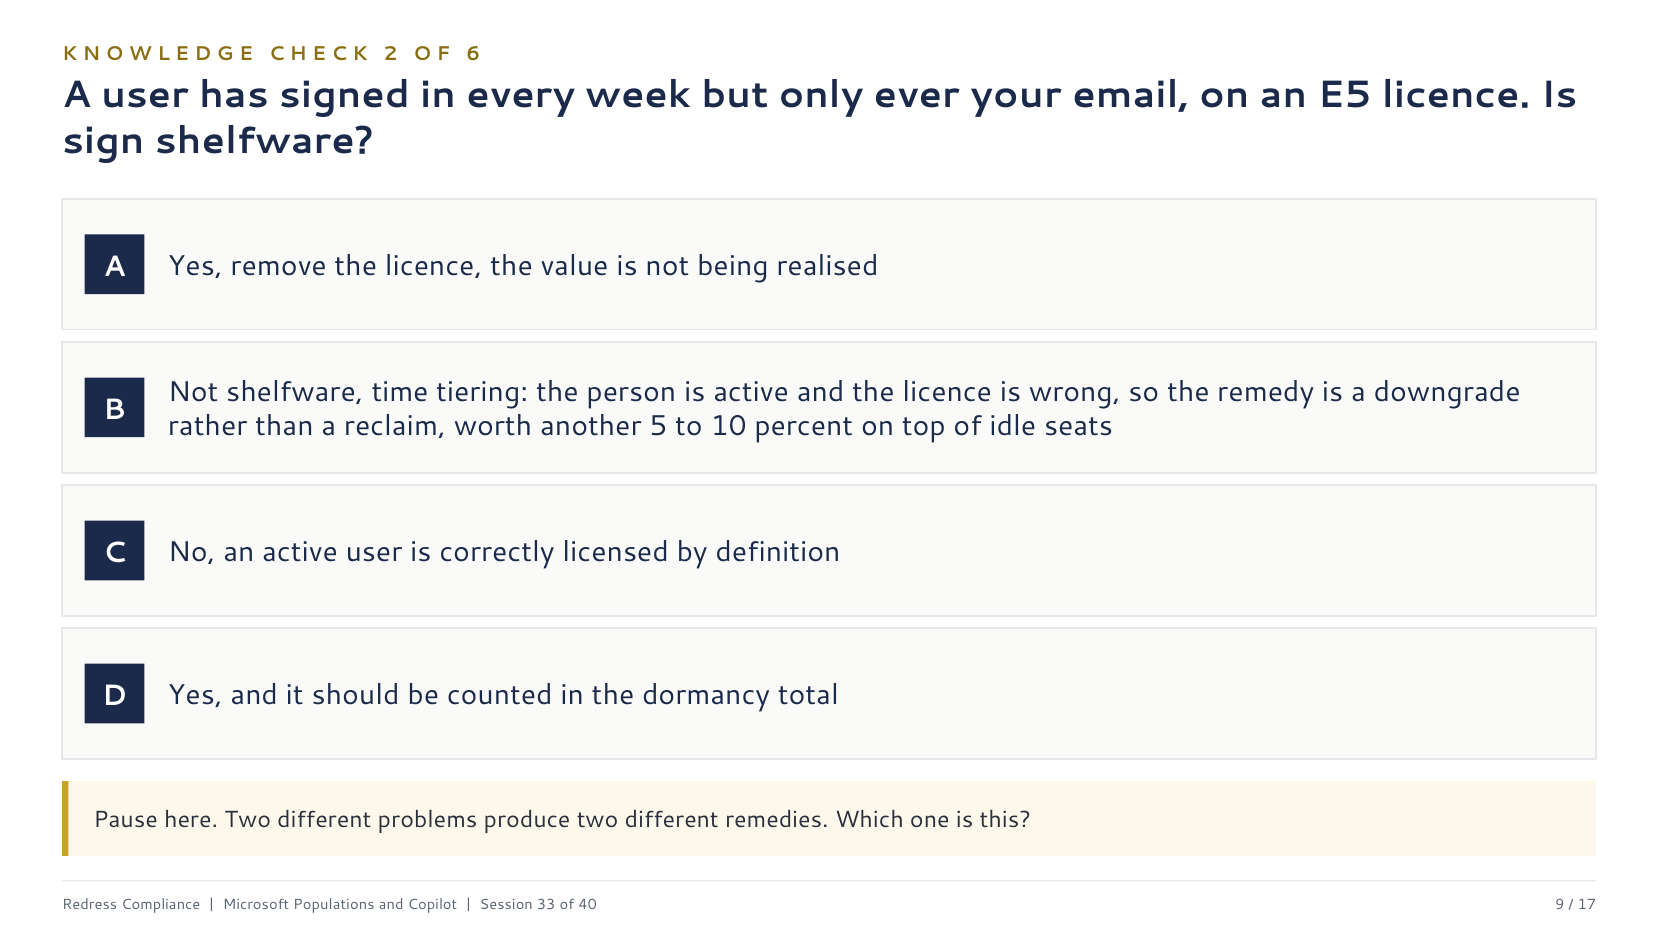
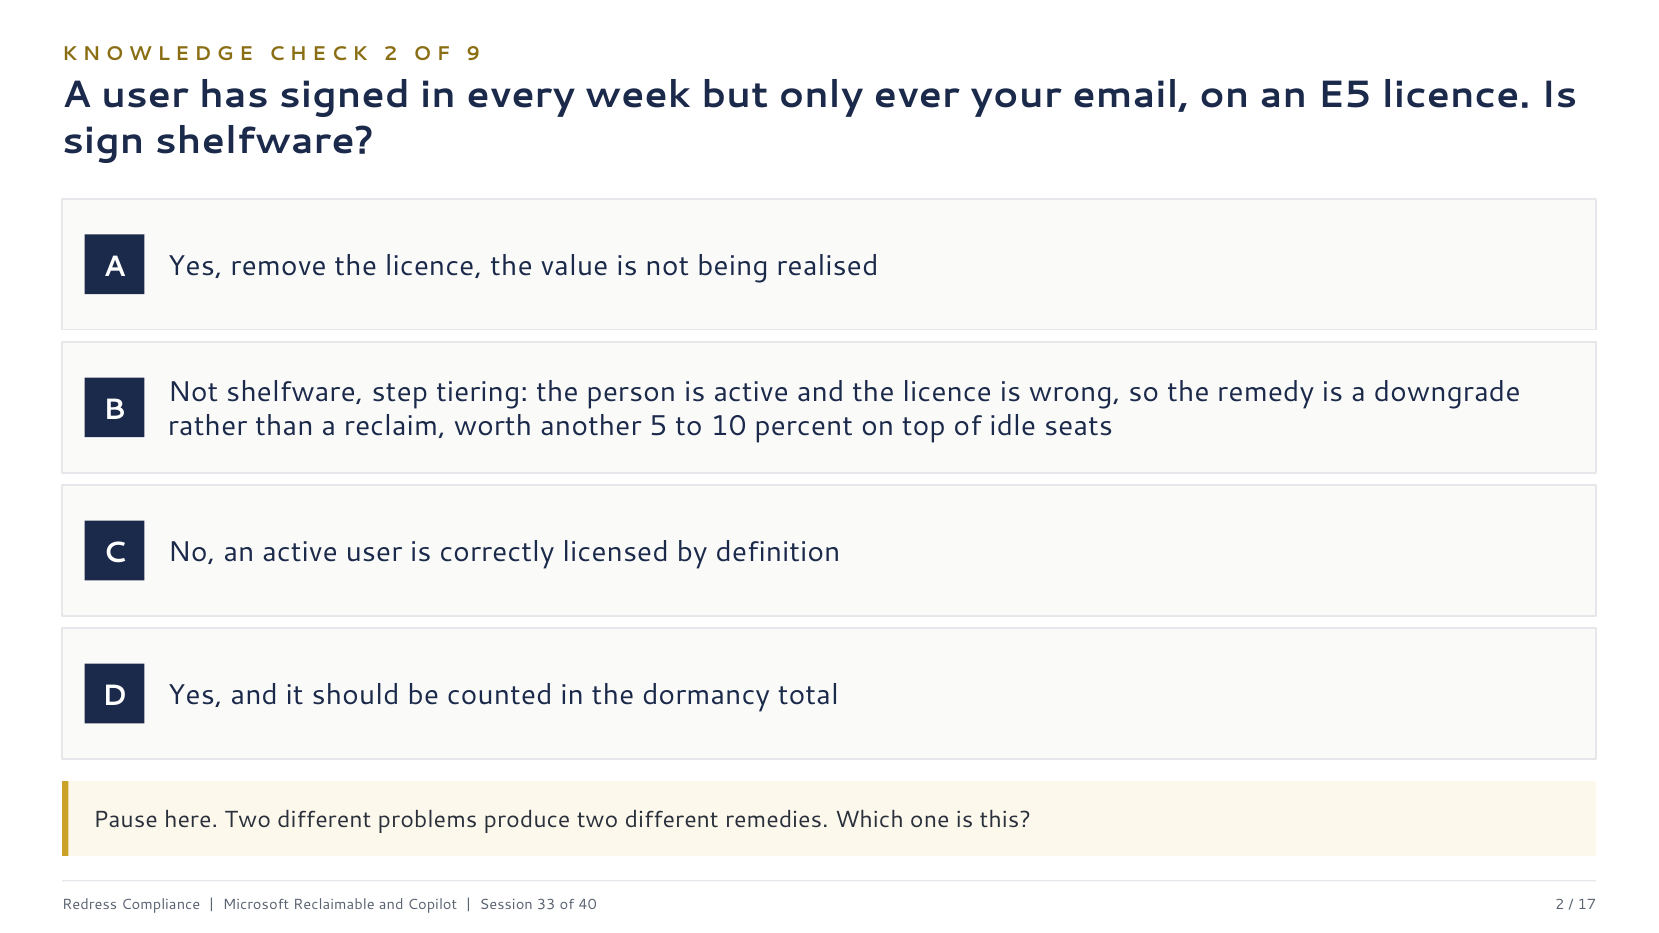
6: 6 -> 9 (473, 54)
time: time -> step (400, 392)
Populations: Populations -> Reclaimable (334, 904)
40 9: 9 -> 2 (1560, 904)
